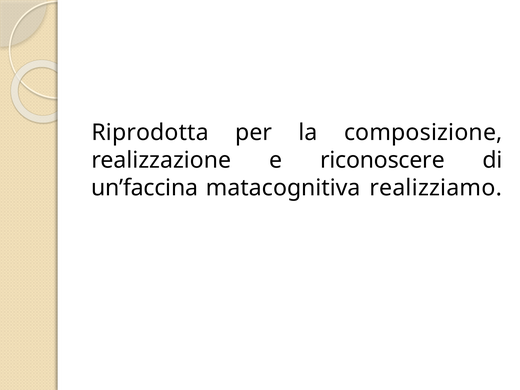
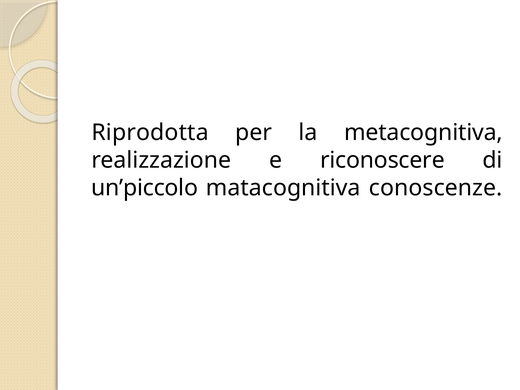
composizione: composizione -> metacognitiva (423, 132)
un’faccina: un’faccina -> un’piccolo (145, 188)
realizziamo: realizziamo -> conoscenze (436, 188)
